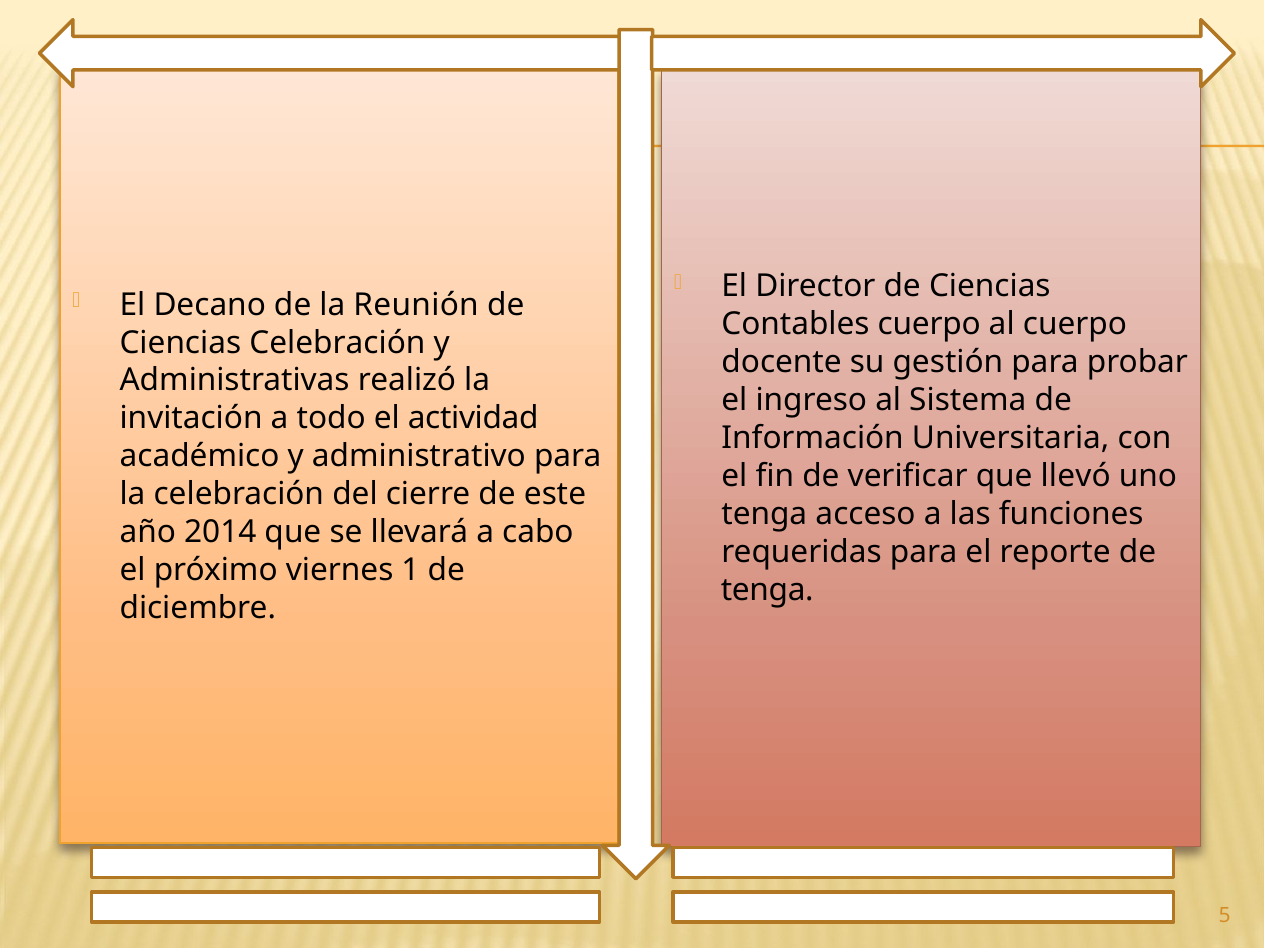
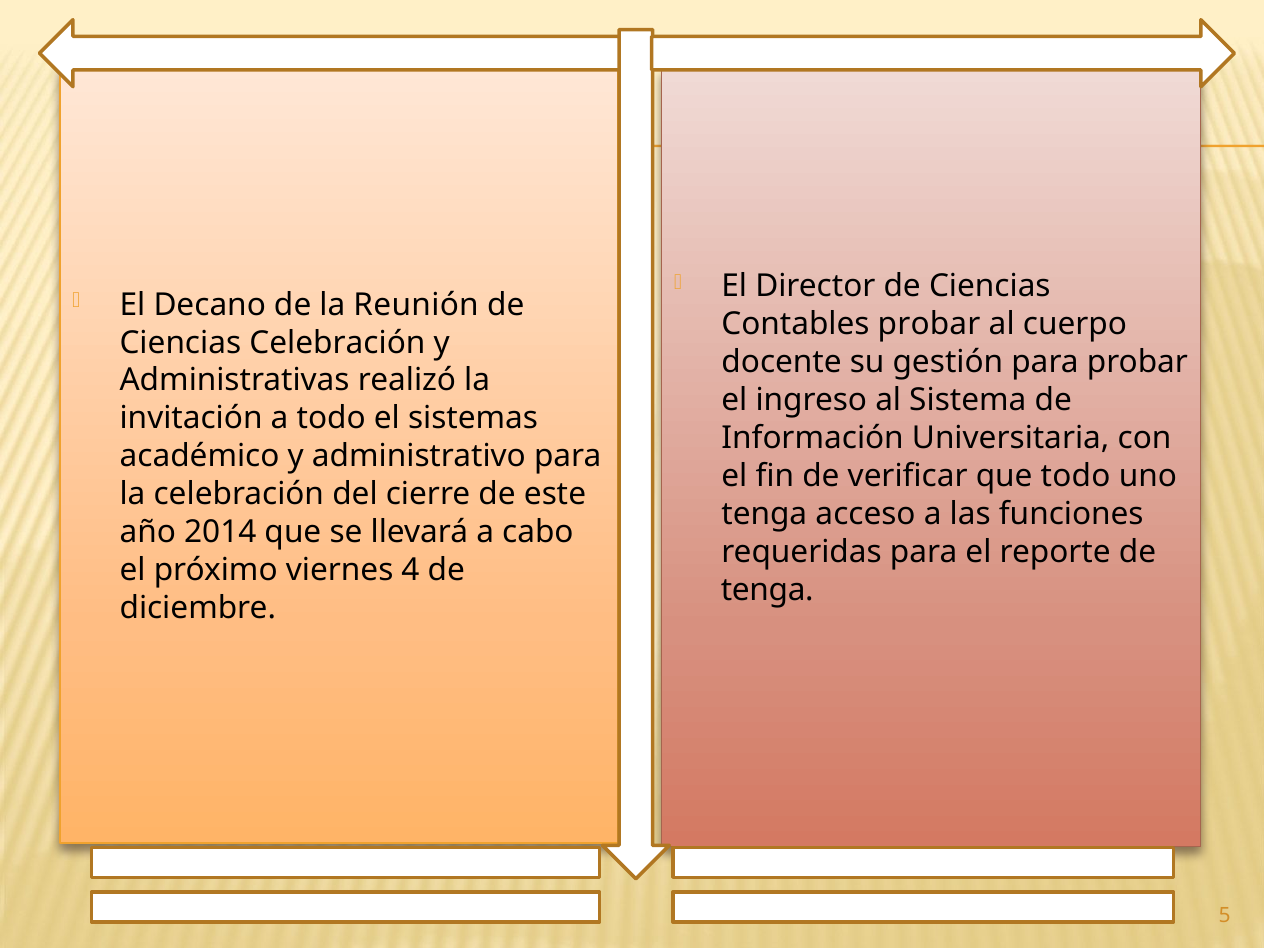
Contables cuerpo: cuerpo -> probar (929, 324)
actividad: actividad -> sistemas (473, 418)
que llevó: llevó -> todo (1076, 476)
1: 1 -> 4 (410, 570)
